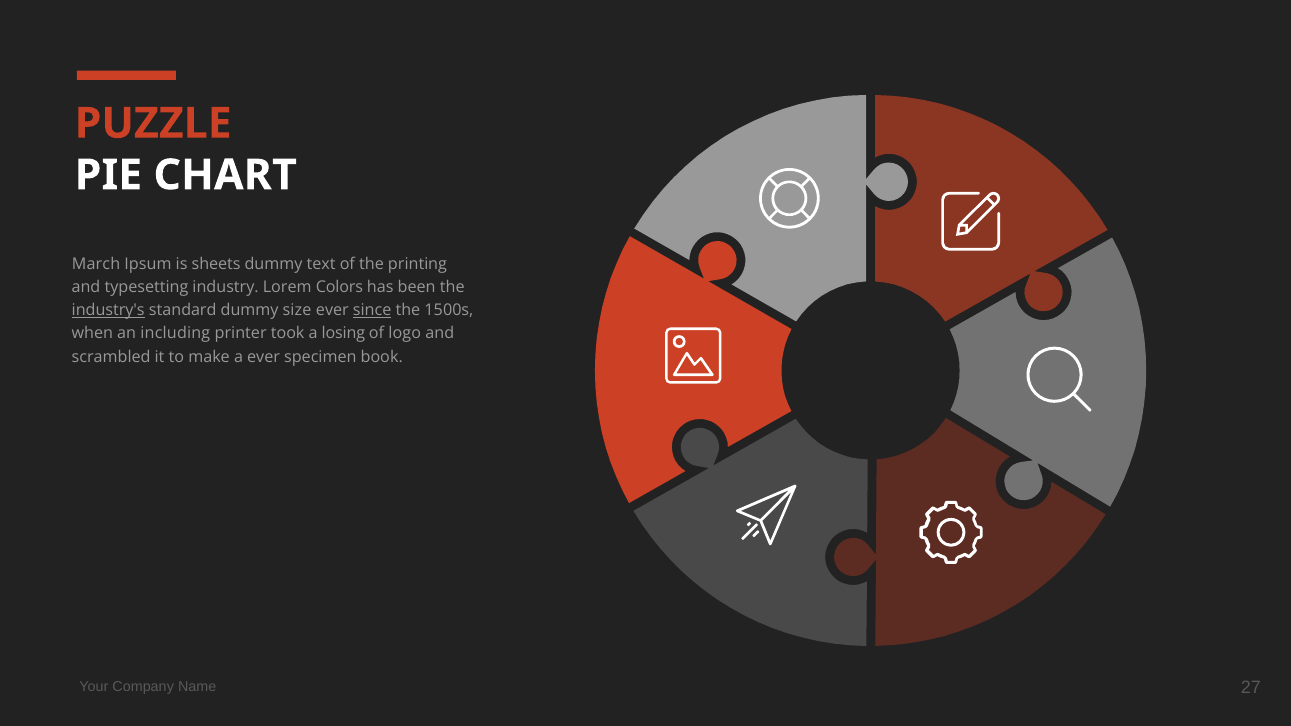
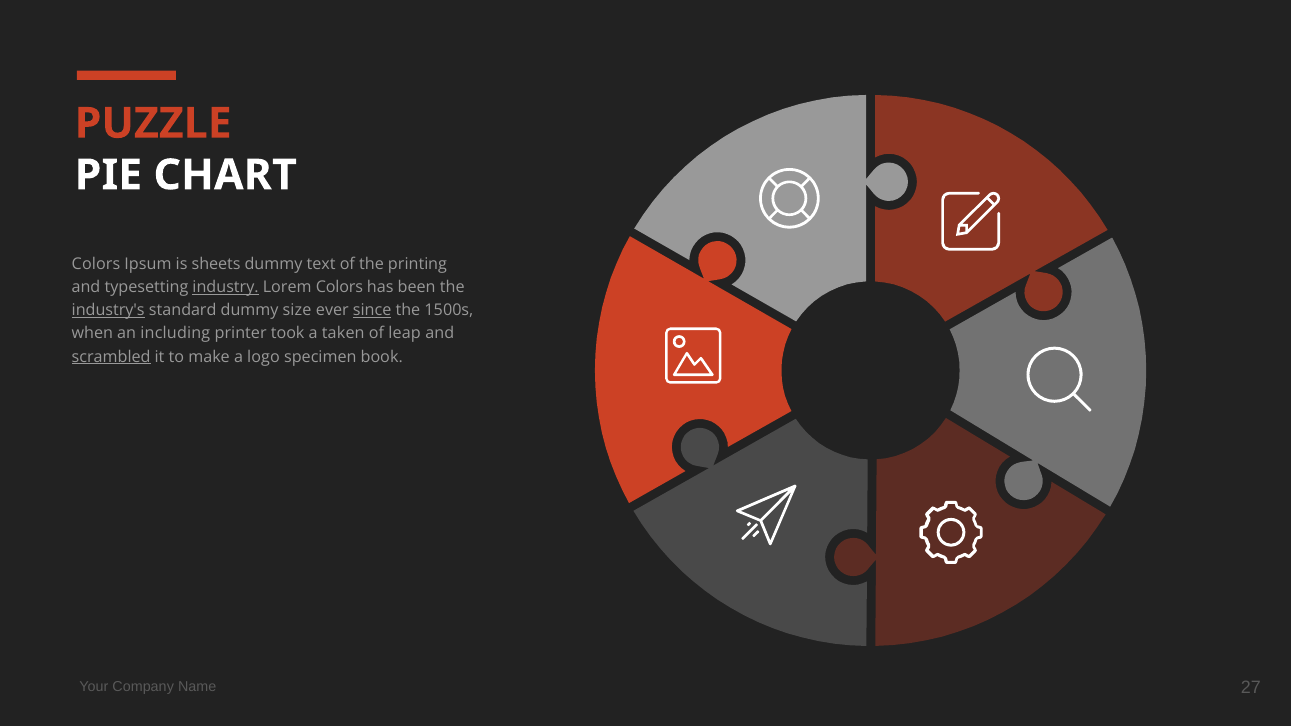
March: March -> Colors (96, 264)
industry underline: none -> present (226, 287)
losing: losing -> taken (343, 334)
logo: logo -> leap (405, 334)
scrambled underline: none -> present (111, 357)
a ever: ever -> logo (264, 357)
